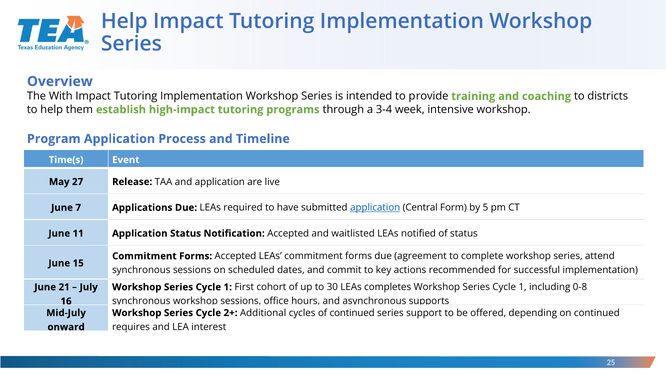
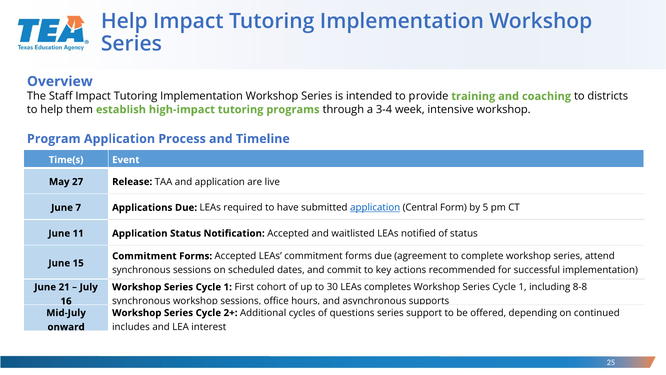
With: With -> Staff (61, 96)
0-8: 0-8 -> 8-8 (580, 287)
of continued: continued -> questions (352, 313)
requires: requires -> includes (131, 327)
